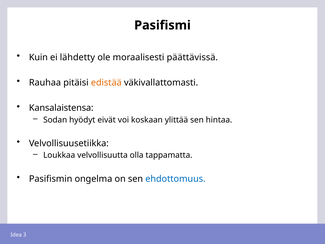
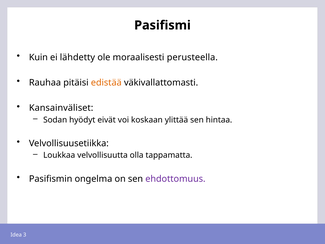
päättävissä: päättävissä -> perusteella (192, 57)
Kansalaistensa: Kansalaistensa -> Kansainväliset (61, 108)
ehdottomuus colour: blue -> purple (175, 179)
